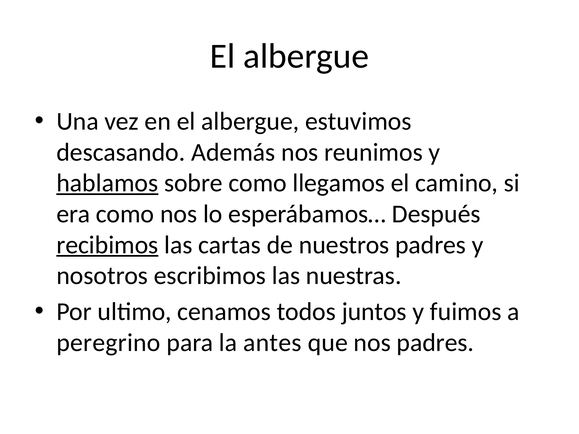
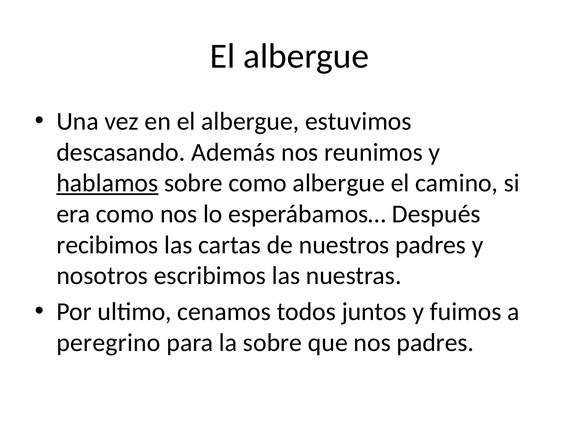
como llegamos: llegamos -> albergue (339, 183)
recibimos underline: present -> none (107, 245)
la antes: antes -> sobre (273, 343)
